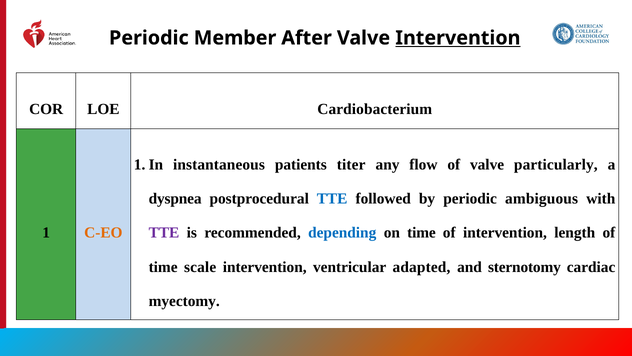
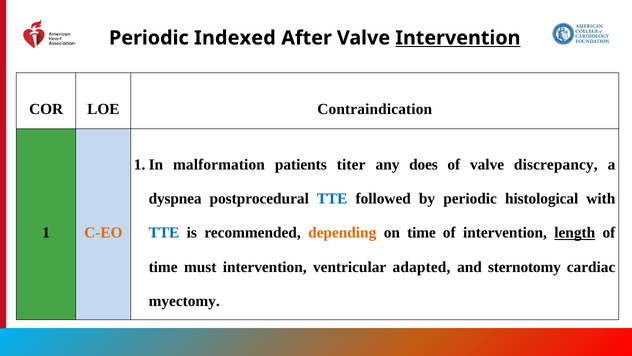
Member: Member -> Indexed (235, 38)
Cardiobacterium: Cardiobacterium -> Contraindication (375, 109)
instantaneous: instantaneous -> malformation (219, 165)
flow: flow -> does (423, 165)
particularly: particularly -> discrepancy (556, 165)
ambiguous: ambiguous -> histological (542, 199)
TTE colour: purple -> blue (164, 233)
depending colour: blue -> orange (342, 233)
length underline: none -> present (575, 233)
scale: scale -> must (200, 267)
